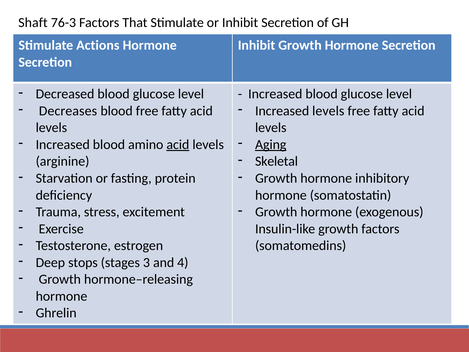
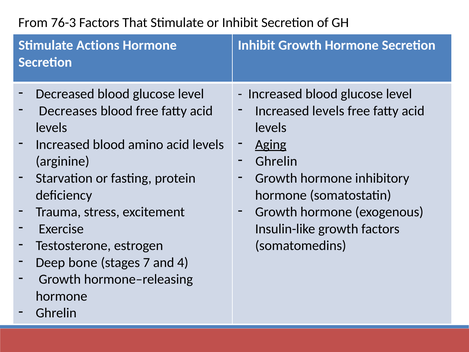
Shaft: Shaft -> From (33, 23)
acid underline: present -> none (178, 144)
Skeletal: Skeletal -> Ghrelin (276, 161)
stops: stops -> bone (83, 262)
3: 3 -> 7 (146, 262)
